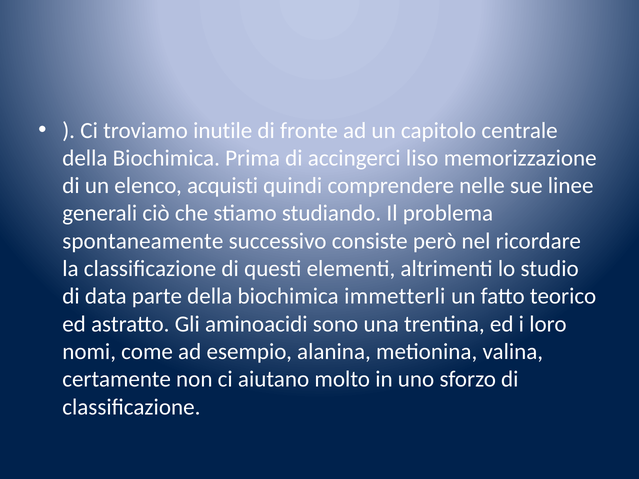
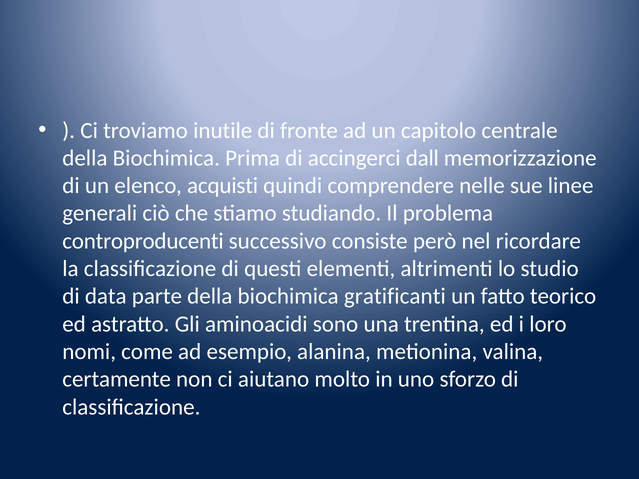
liso: liso -> dall (422, 158)
spontaneamente: spontaneamente -> controproducenti (143, 241)
immetterli: immetterli -> gratificanti (395, 297)
